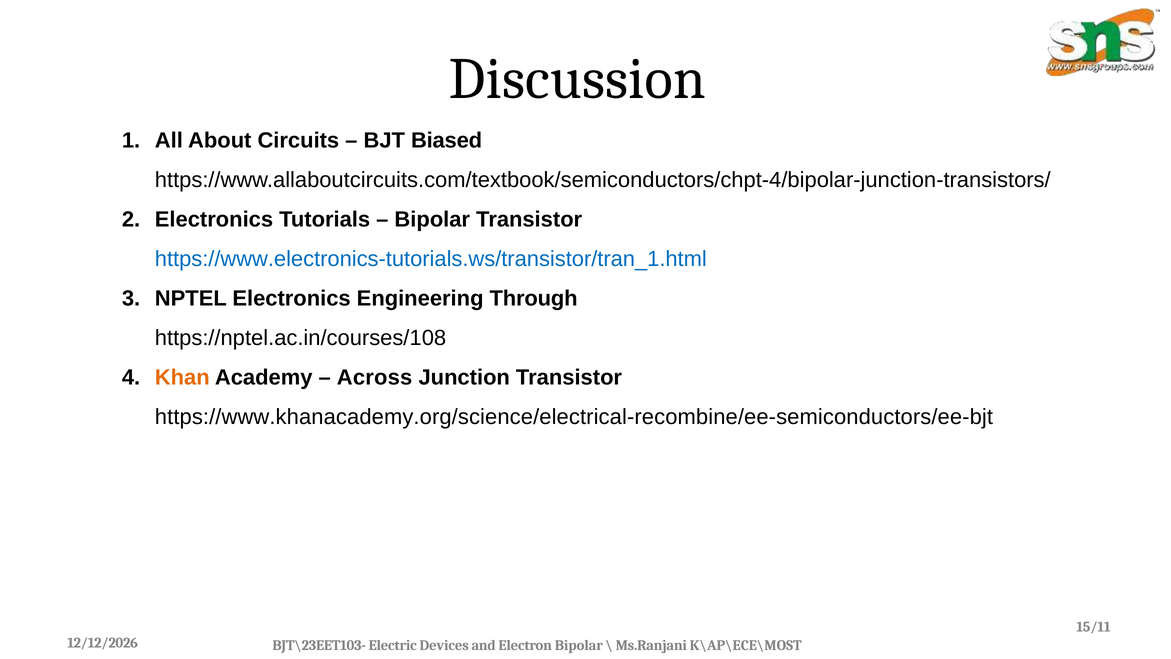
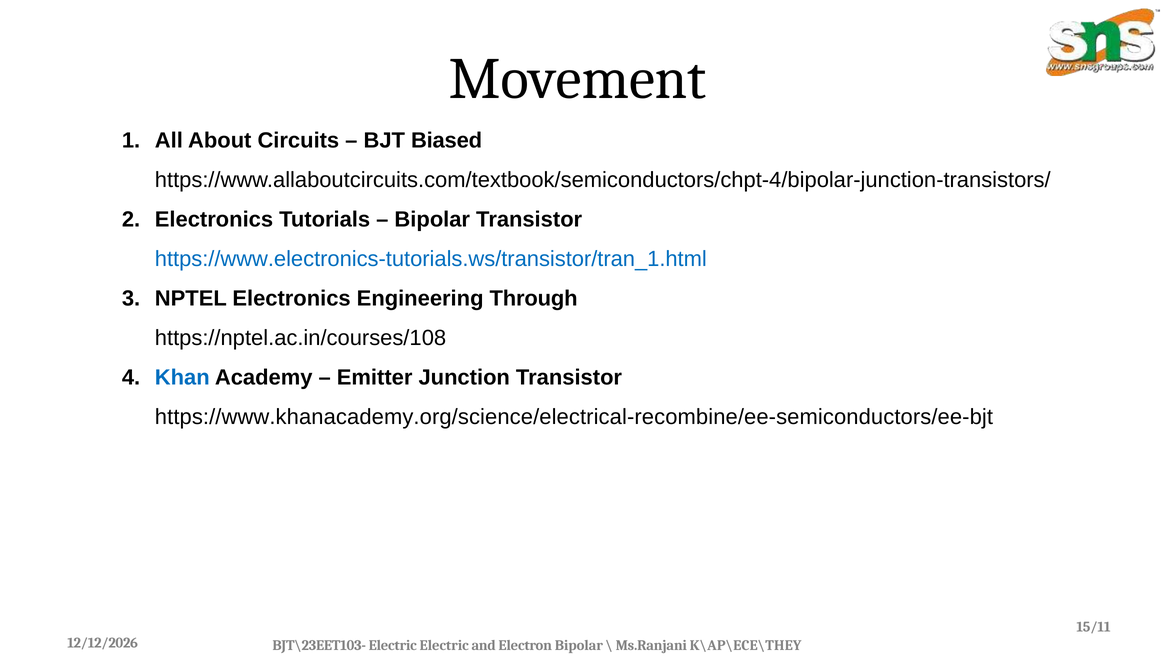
Discussion: Discussion -> Movement (578, 79)
Khan colour: orange -> blue (182, 377)
Across: Across -> Emitter (375, 377)
Electric Devices: Devices -> Electric (444, 645)
K\AP\ECE\MOST: K\AP\ECE\MOST -> K\AP\ECE\THEY (746, 645)
